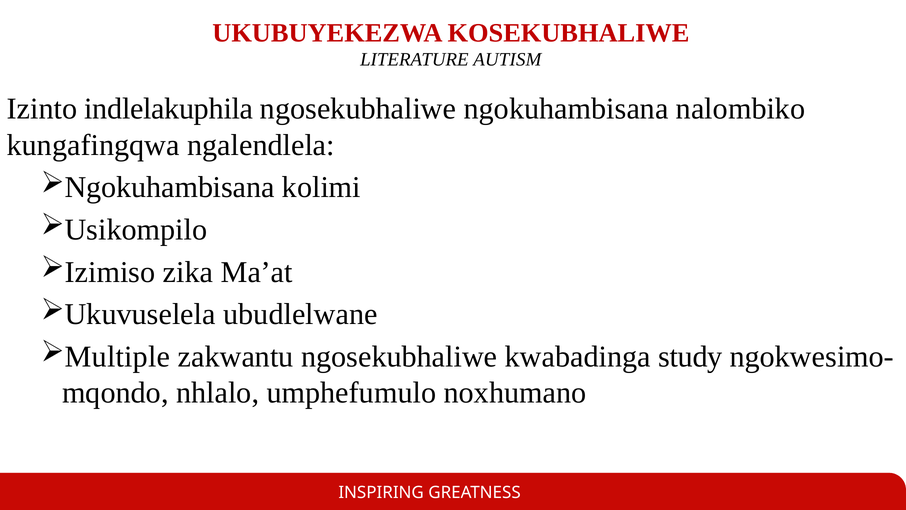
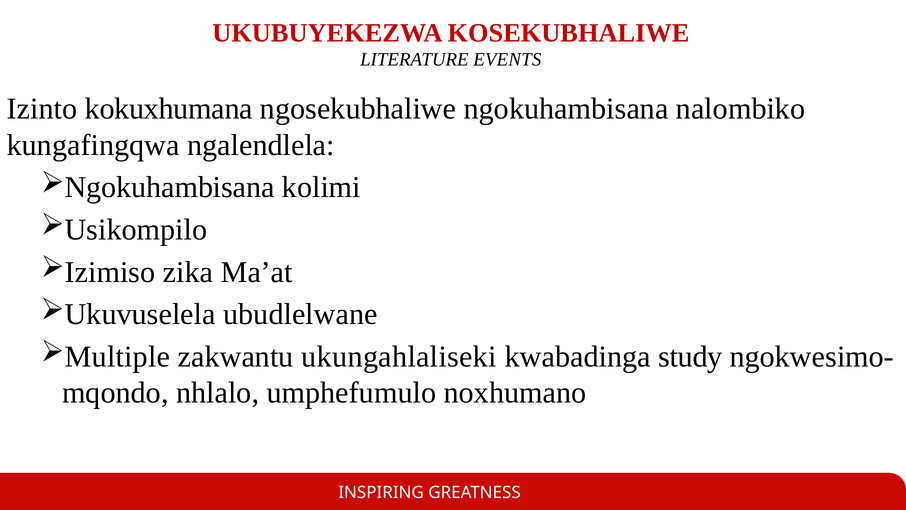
AUTISM: AUTISM -> EVENTS (507, 60)
indlelakuphila: indlelakuphila -> kokuxhumana (169, 109)
zakwantu ngosekubhaliwe: ngosekubhaliwe -> ukungahlaliseki (399, 356)
